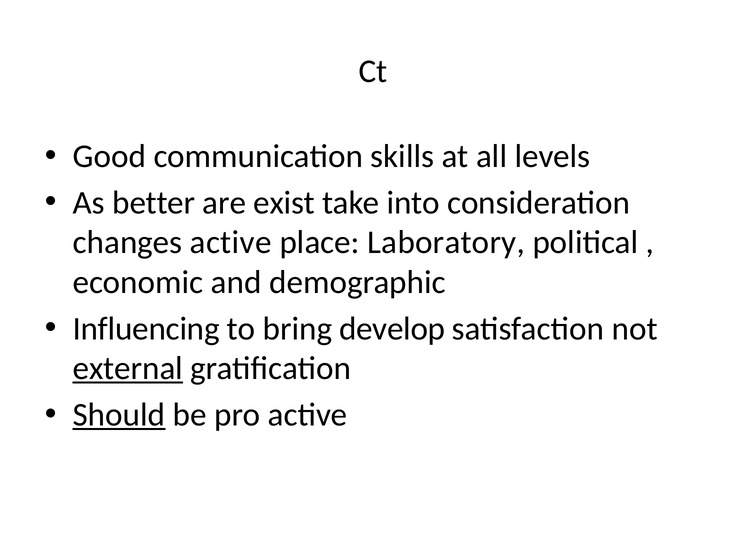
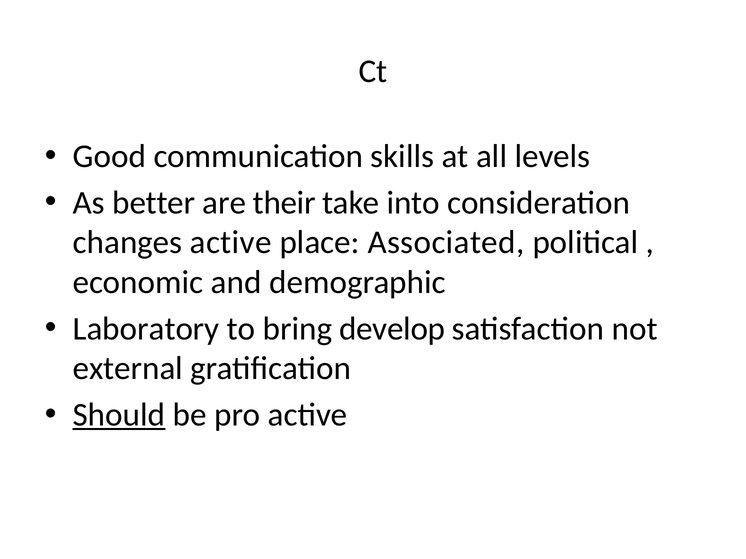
exist: exist -> their (284, 203)
Laboratory: Laboratory -> Associated (446, 243)
Influencing: Influencing -> Laboratory (146, 329)
external underline: present -> none (128, 369)
